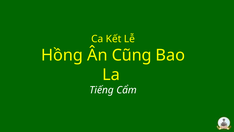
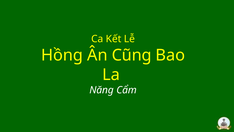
Tiếng: Tiếng -> Năng (102, 90)
